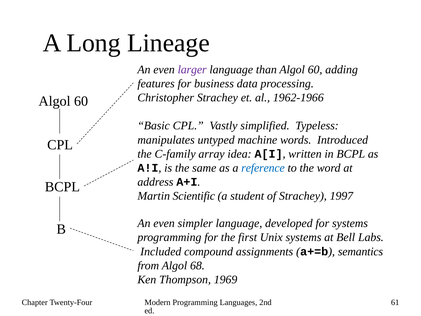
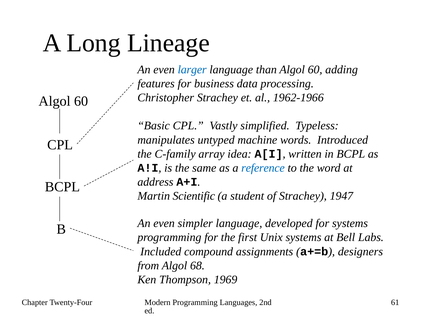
larger colour: purple -> blue (192, 70)
1997: 1997 -> 1947 (341, 196)
semantics: semantics -> designers (360, 251)
